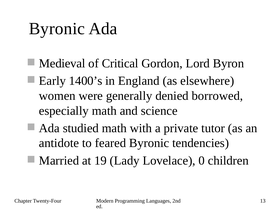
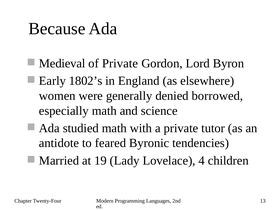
Byronic: Byronic -> Because (57, 29)
of Critical: Critical -> Private (120, 63)
1400’s: 1400’s -> 1802’s (86, 81)
0: 0 -> 4 (202, 161)
